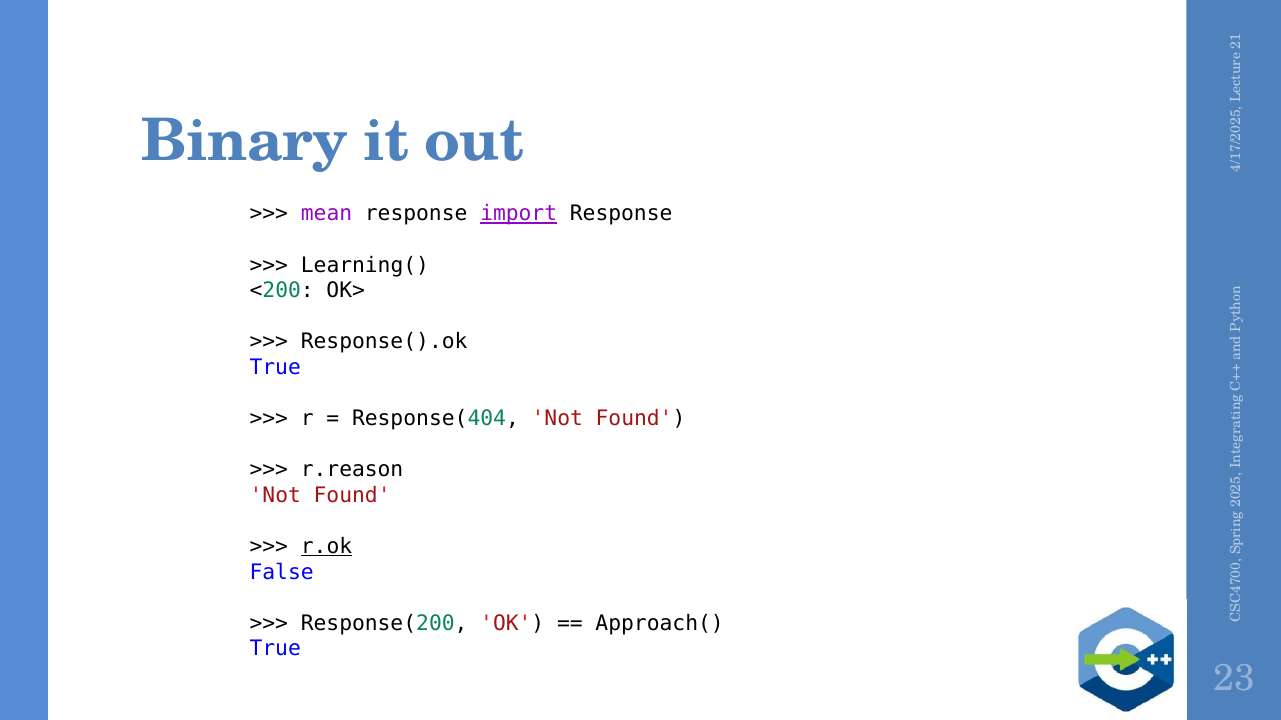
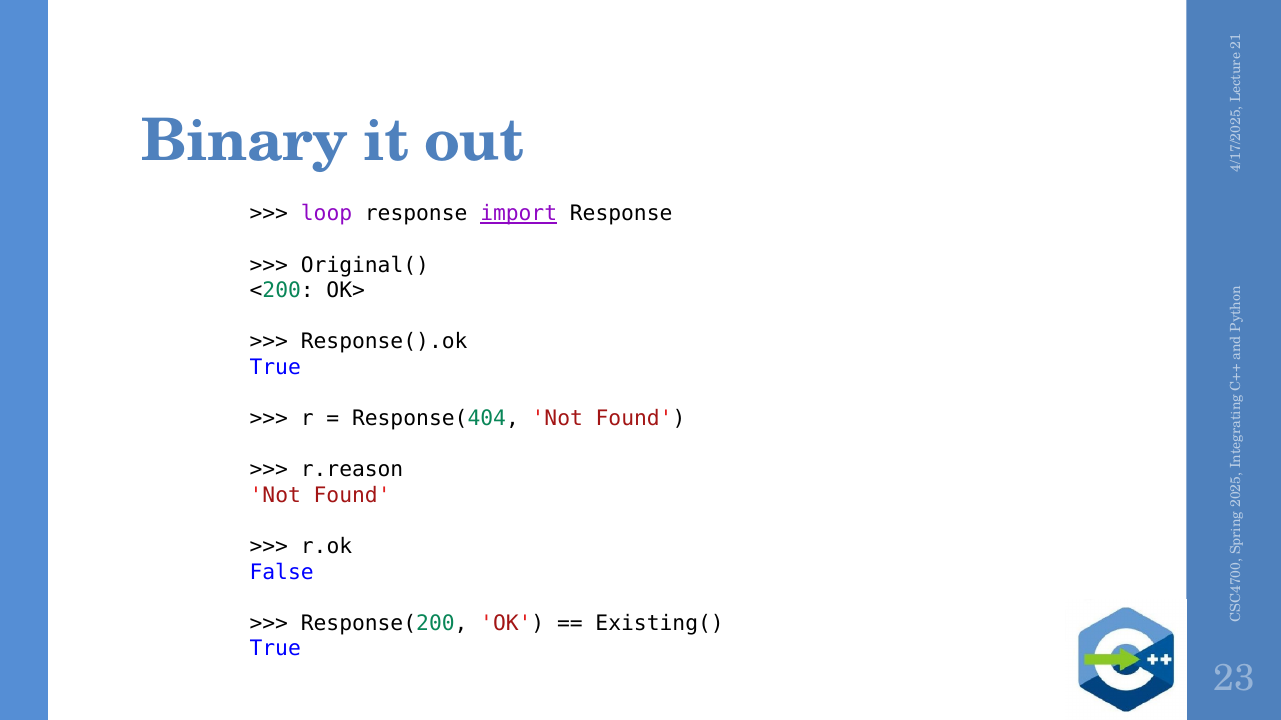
mean: mean -> loop (327, 214)
Learning(: Learning( -> Original( (365, 265)
r.ok underline: present -> none (327, 547)
Approach(: Approach( -> Existing( (660, 624)
